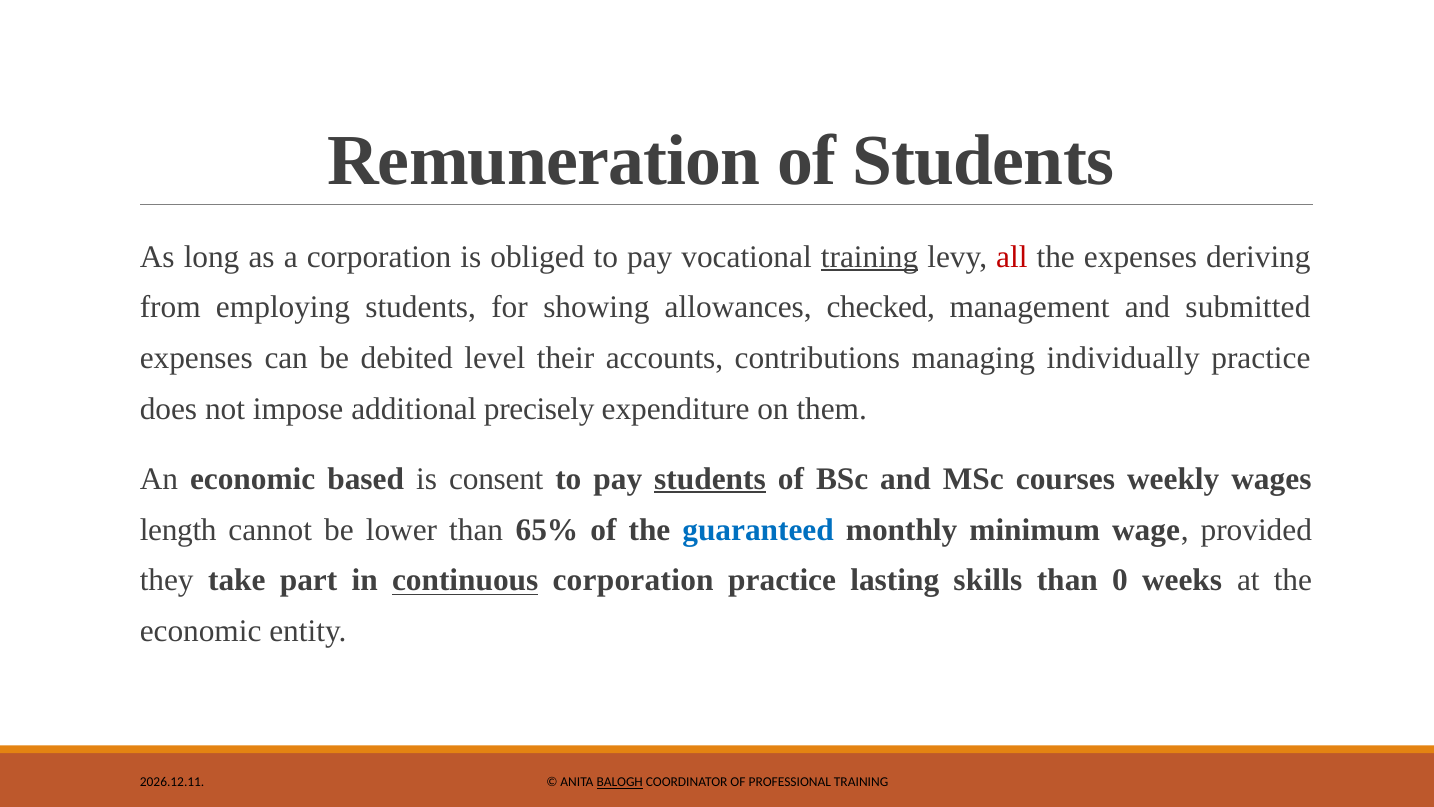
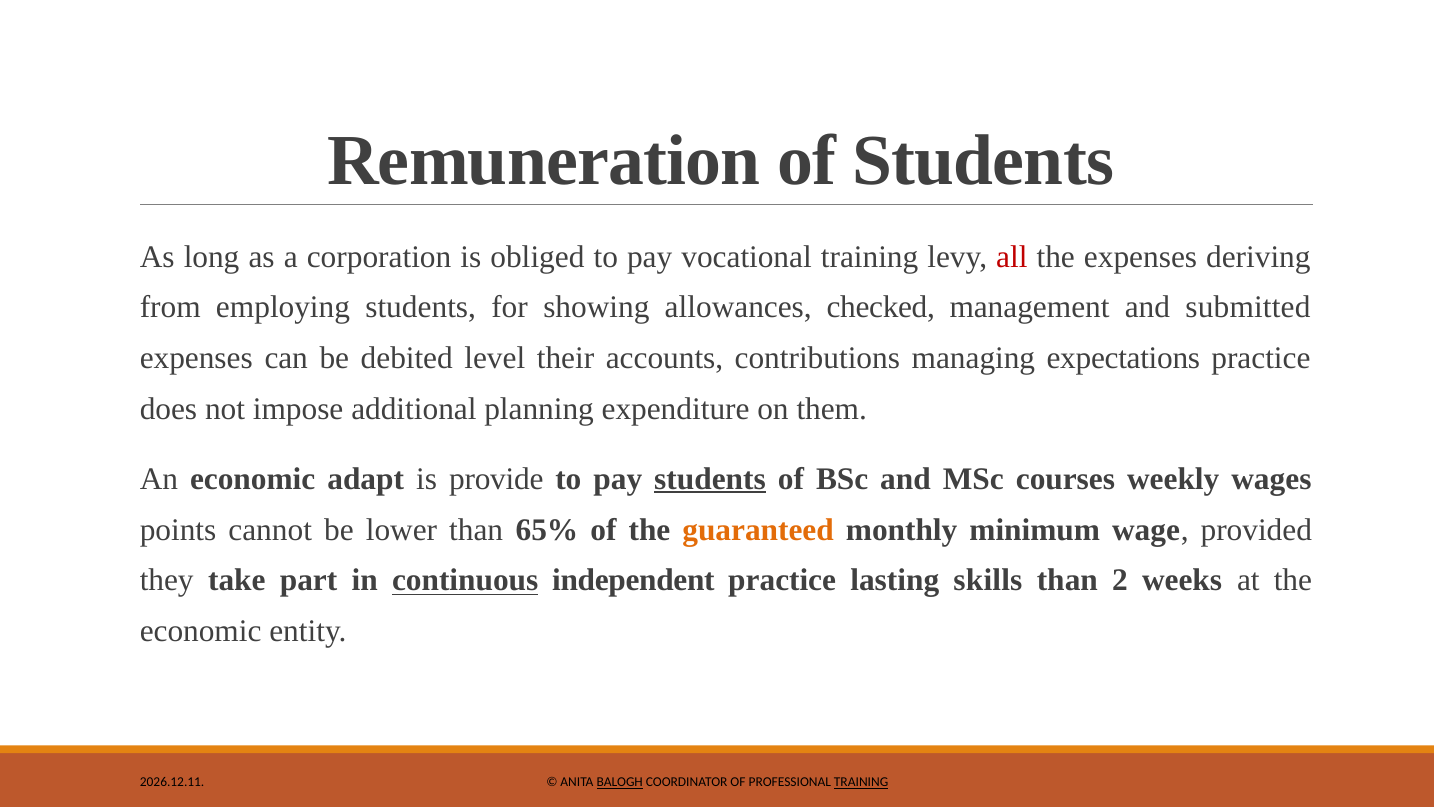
training underline: present -> none (870, 257)
individually: individually -> expectations (1123, 358)
precisely: precisely -> planning (539, 409)
based: based -> adapt (366, 479)
consent: consent -> provide (496, 479)
length: length -> points (178, 529)
guaranteed colour: blue -> orange (758, 529)
continuous corporation: corporation -> independent (633, 580)
0: 0 -> 2 (1120, 580)
TRAINING underline: none -> present (861, 782)
